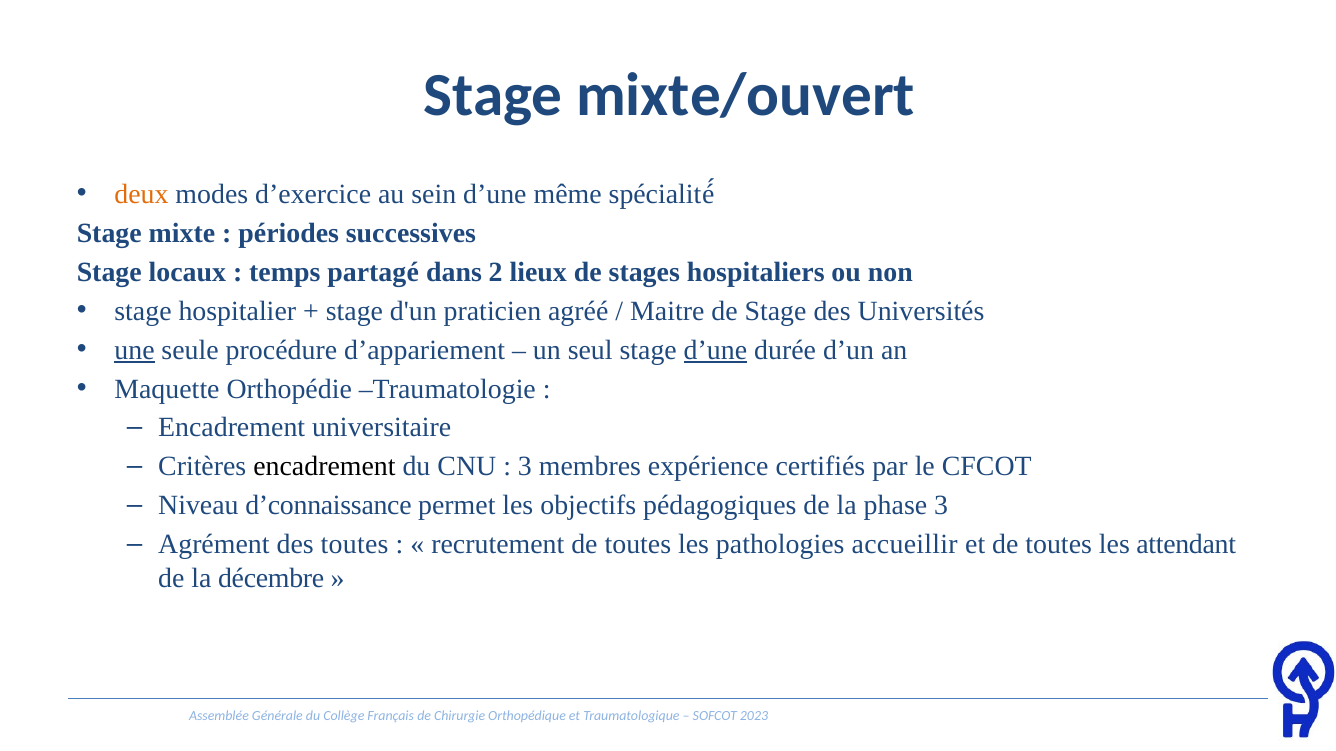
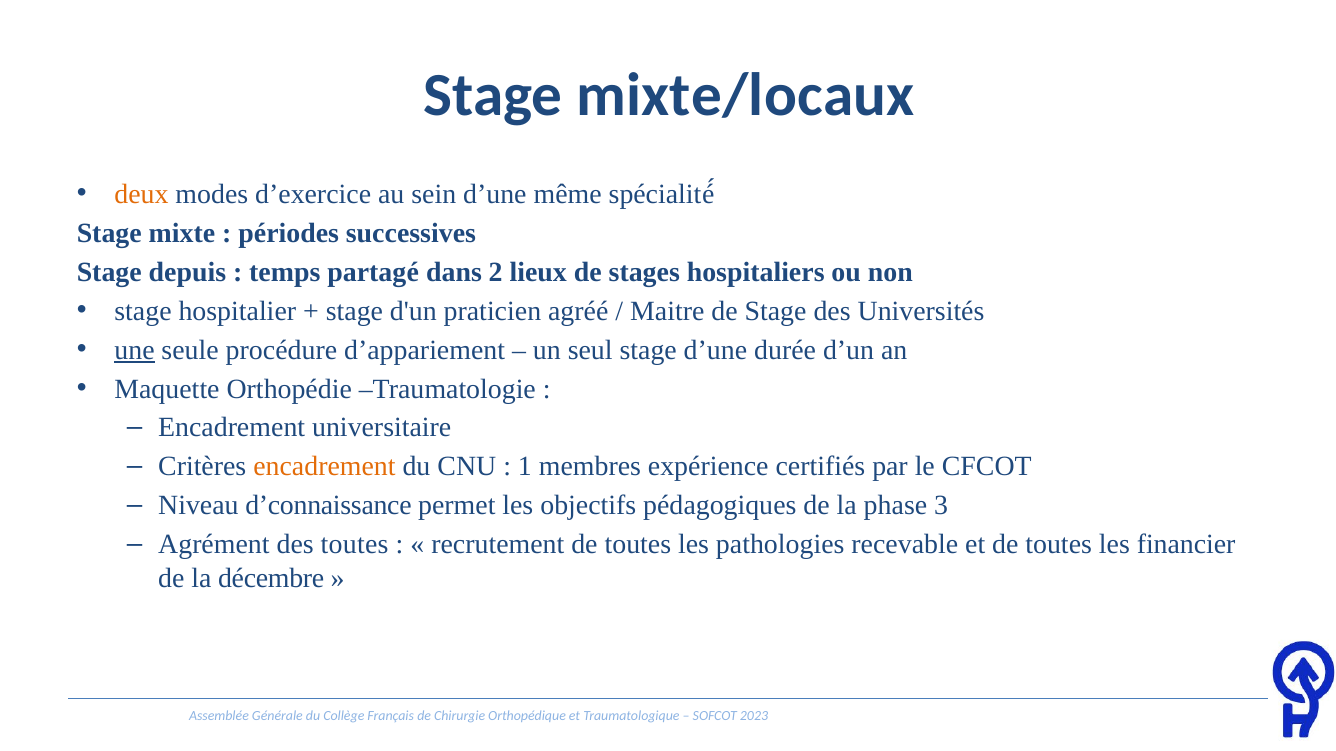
mixte/ouvert: mixte/ouvert -> mixte/locaux (745, 95)
locaux: locaux -> depuis (187, 272)
d’une underline: present -> none (715, 350)
encadrement colour: black -> orange (324, 467)
3: 3 -> 1 (525, 467)
accueillir: accueillir -> recevable (905, 545)
attendant: attendant -> financier (1186, 545)
